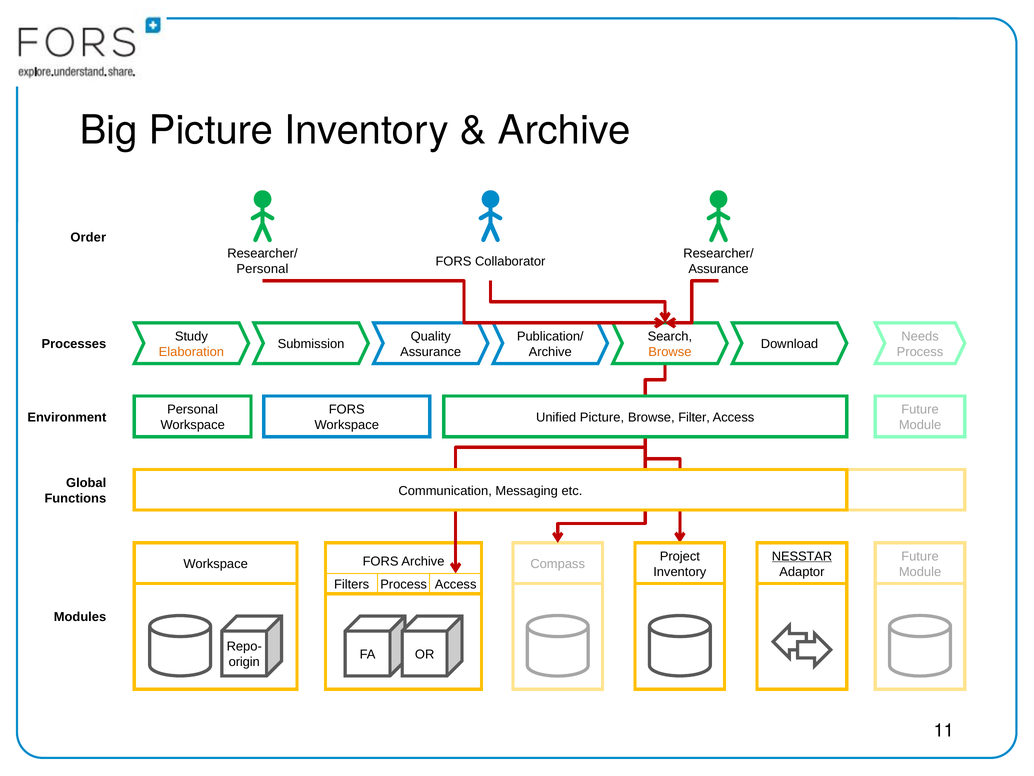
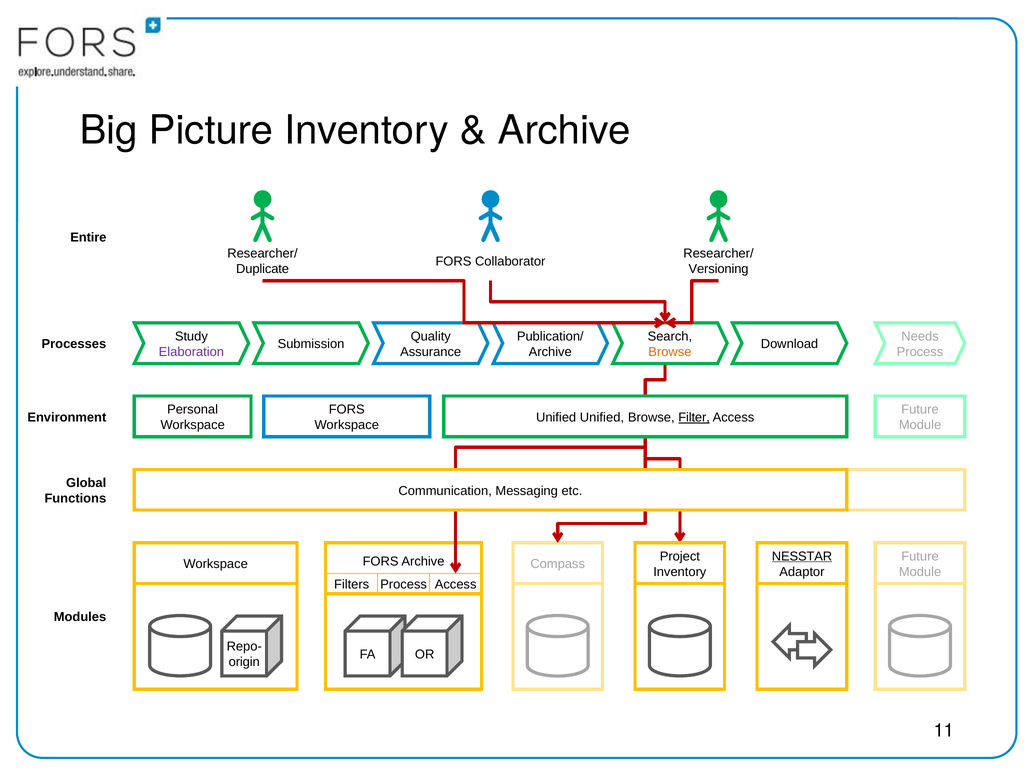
Order: Order -> Entire (88, 237)
Personal: Personal -> Duplicate (263, 269)
Assurance: Assurance -> Versioning (719, 269)
Elaboration colour: orange -> purple (191, 352)
Unified Picture: Picture -> Unified (602, 417)
Filter underline: none -> present (694, 417)
